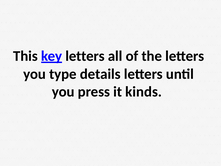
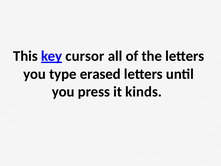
letters: letters -> cursor (85, 56)
details: details -> erased (100, 74)
